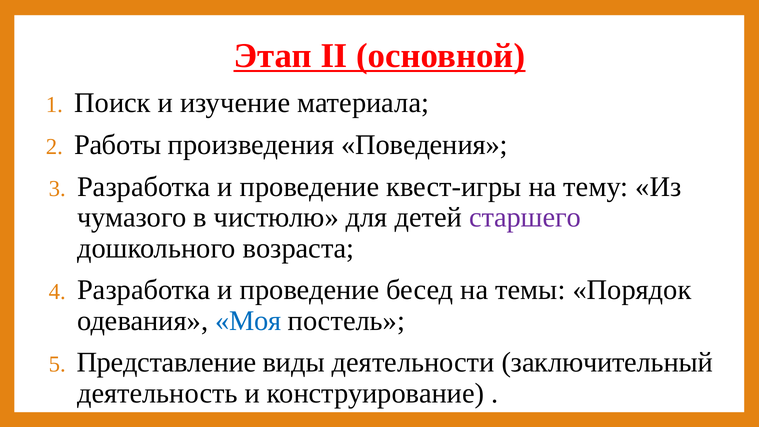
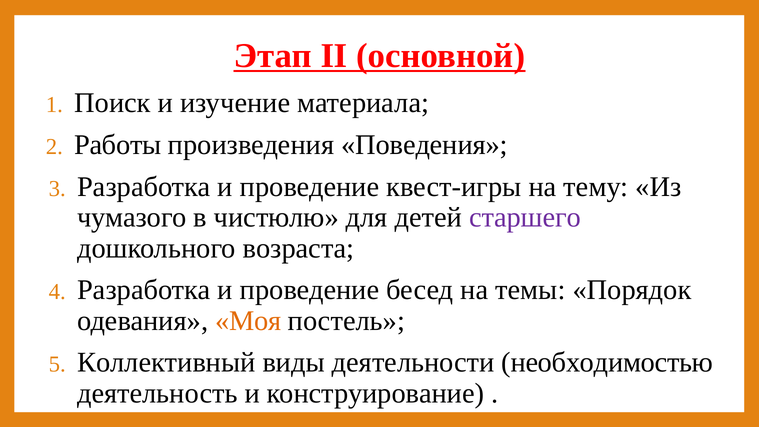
Моя colour: blue -> orange (248, 321)
Представление: Представление -> Коллективный (166, 363)
заключительный: заключительный -> необходимостью (607, 363)
